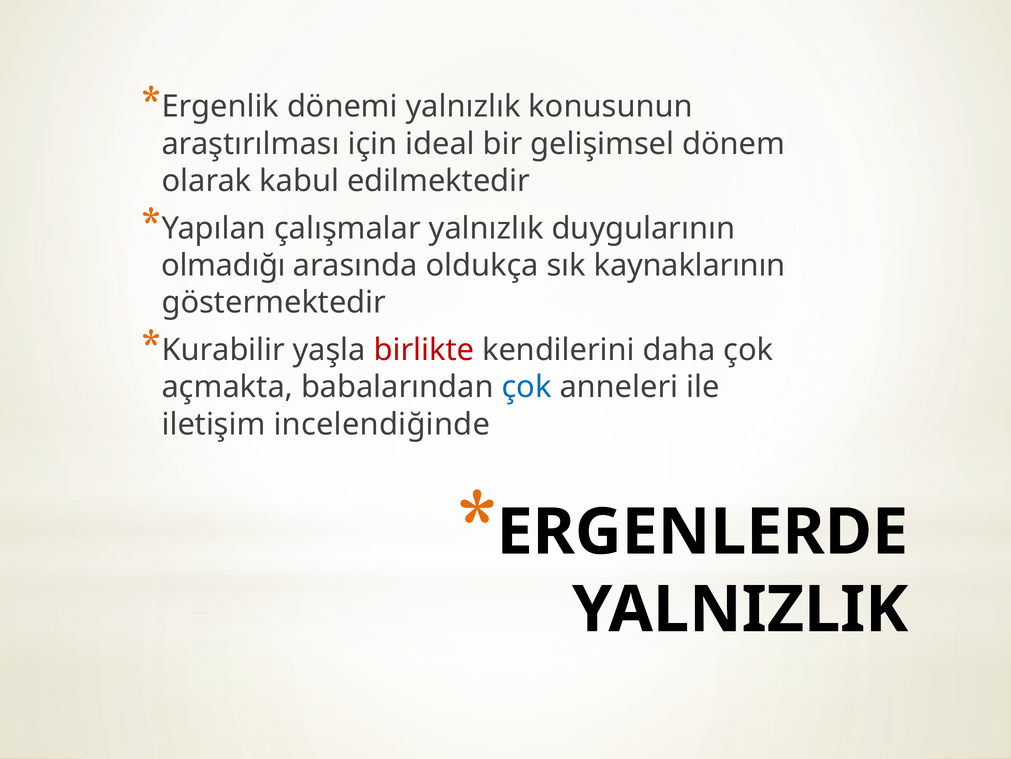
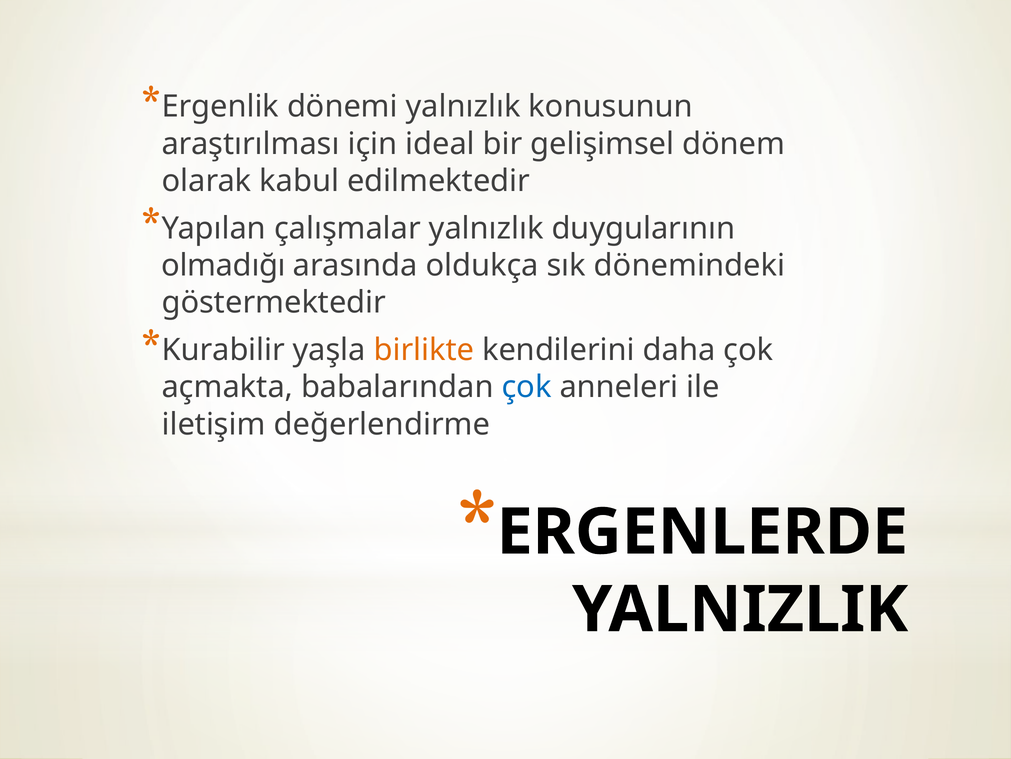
kaynaklarının: kaynaklarının -> dönemindeki (689, 265)
birlikte colour: red -> orange (424, 350)
incelendiğinde: incelendiğinde -> değerlendirme (382, 424)
